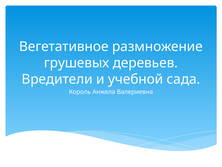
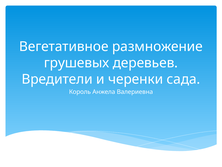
учебной: учебной -> черенки (136, 79)
